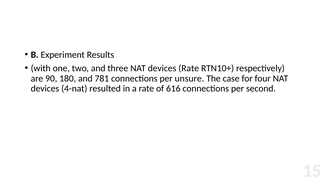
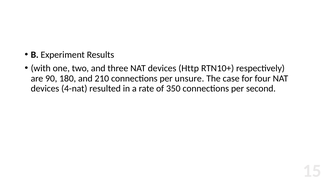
devices Rate: Rate -> Http (189, 68)
781: 781 -> 210 (102, 79)
616: 616 -> 350 (173, 89)
